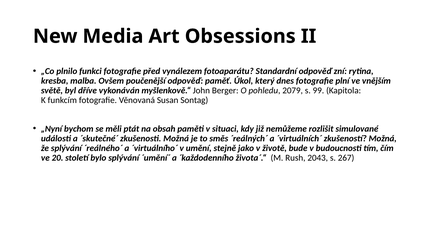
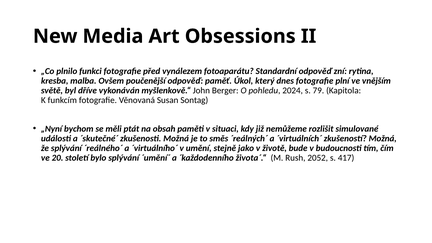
2079: 2079 -> 2024 (293, 91)
99: 99 -> 79 (318, 91)
2043: 2043 -> 2052 (318, 158)
267: 267 -> 417 (346, 158)
